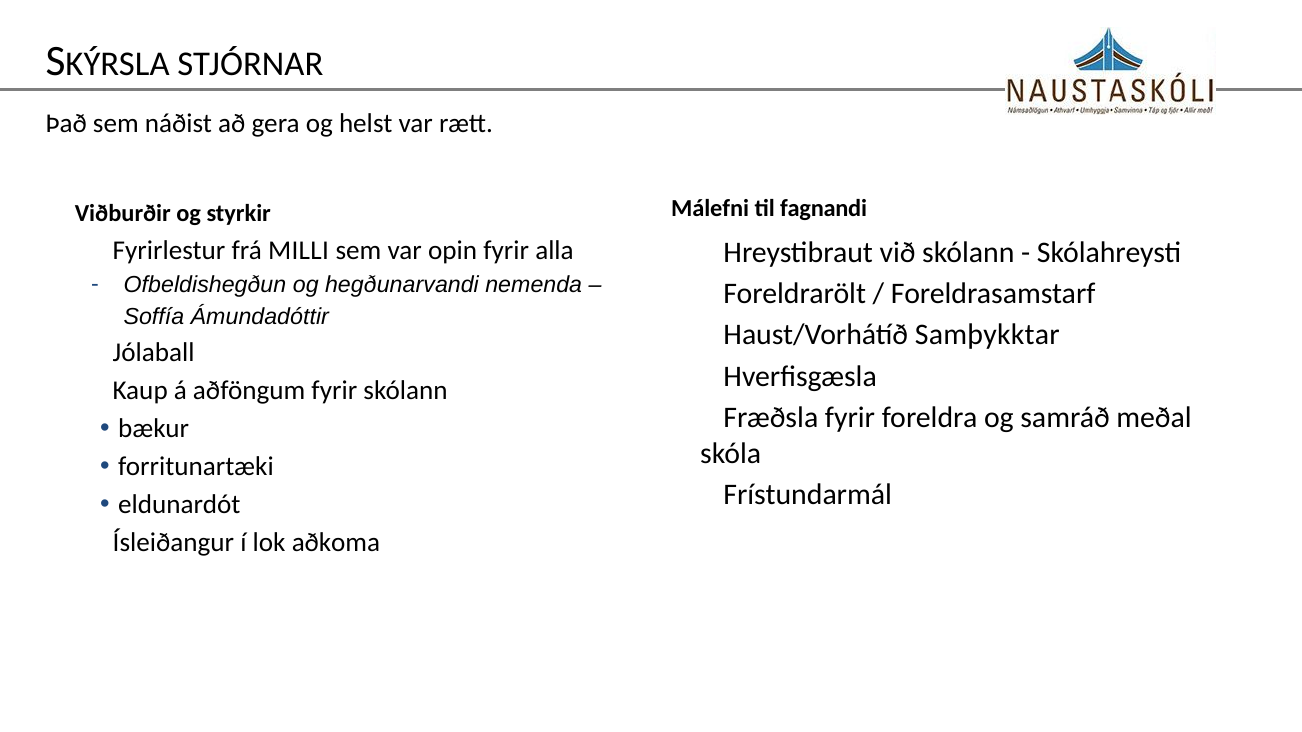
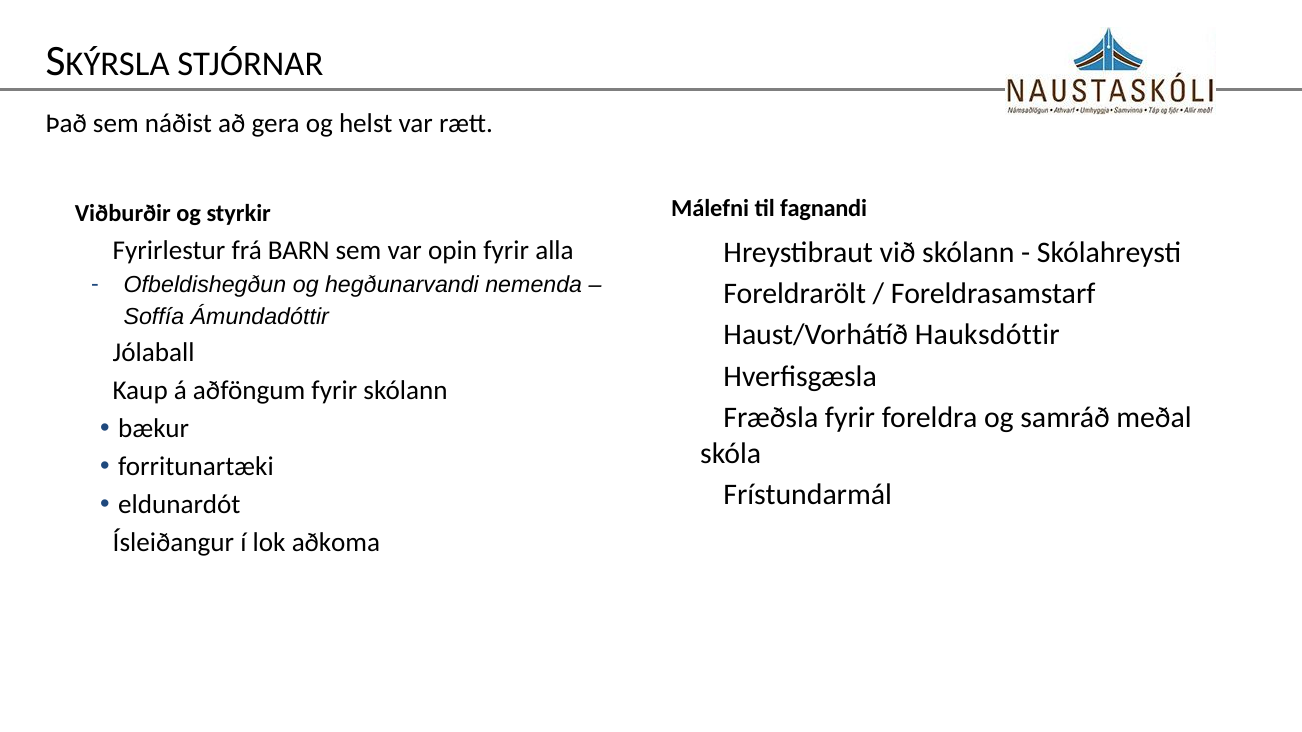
MILLI: MILLI -> BARN (299, 251)
Samþykktar: Samþykktar -> Hauksdóttir (987, 335)
